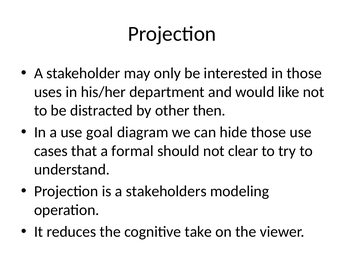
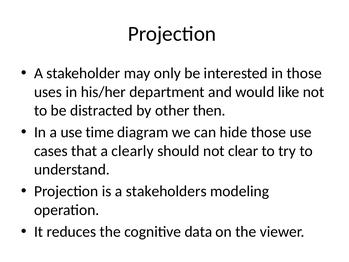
goal: goal -> time (100, 132)
formal: formal -> clearly (133, 151)
take: take -> data (198, 231)
